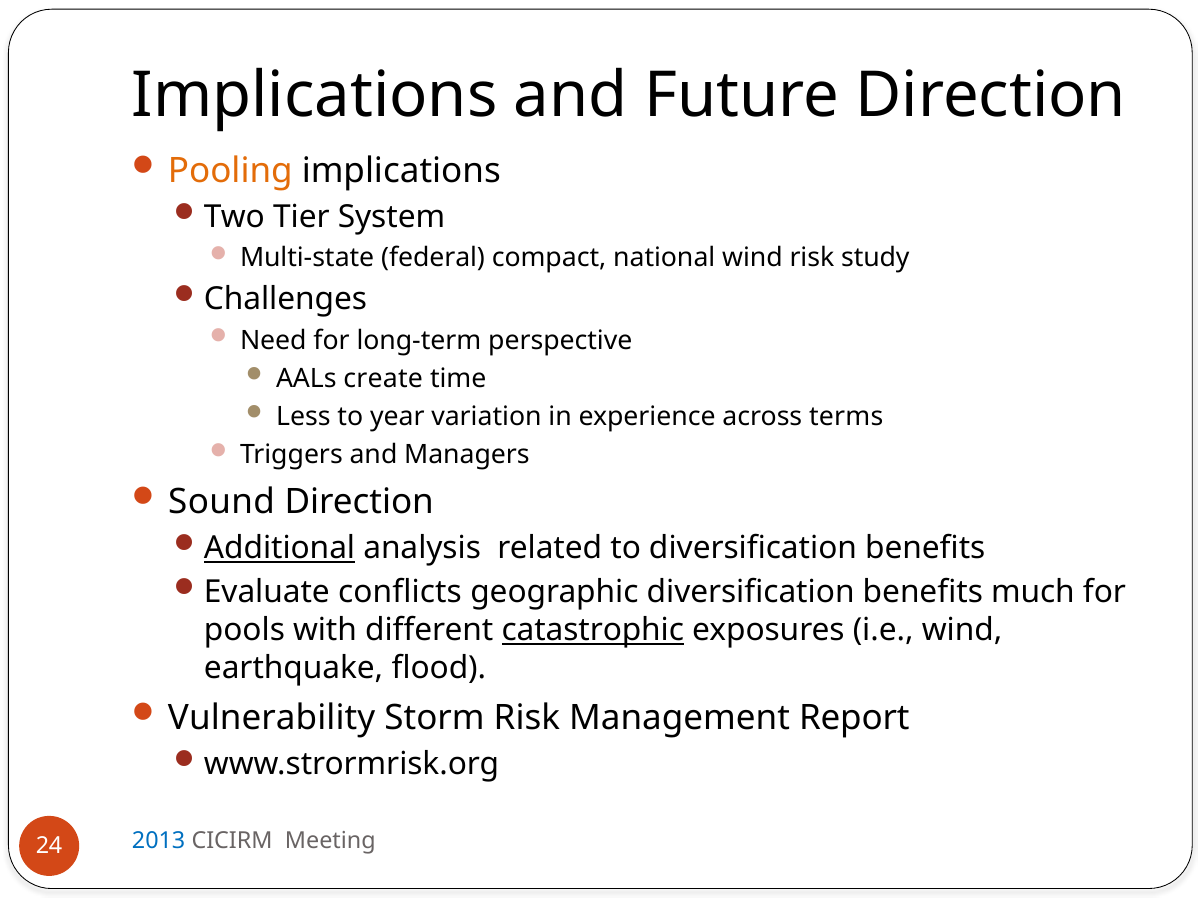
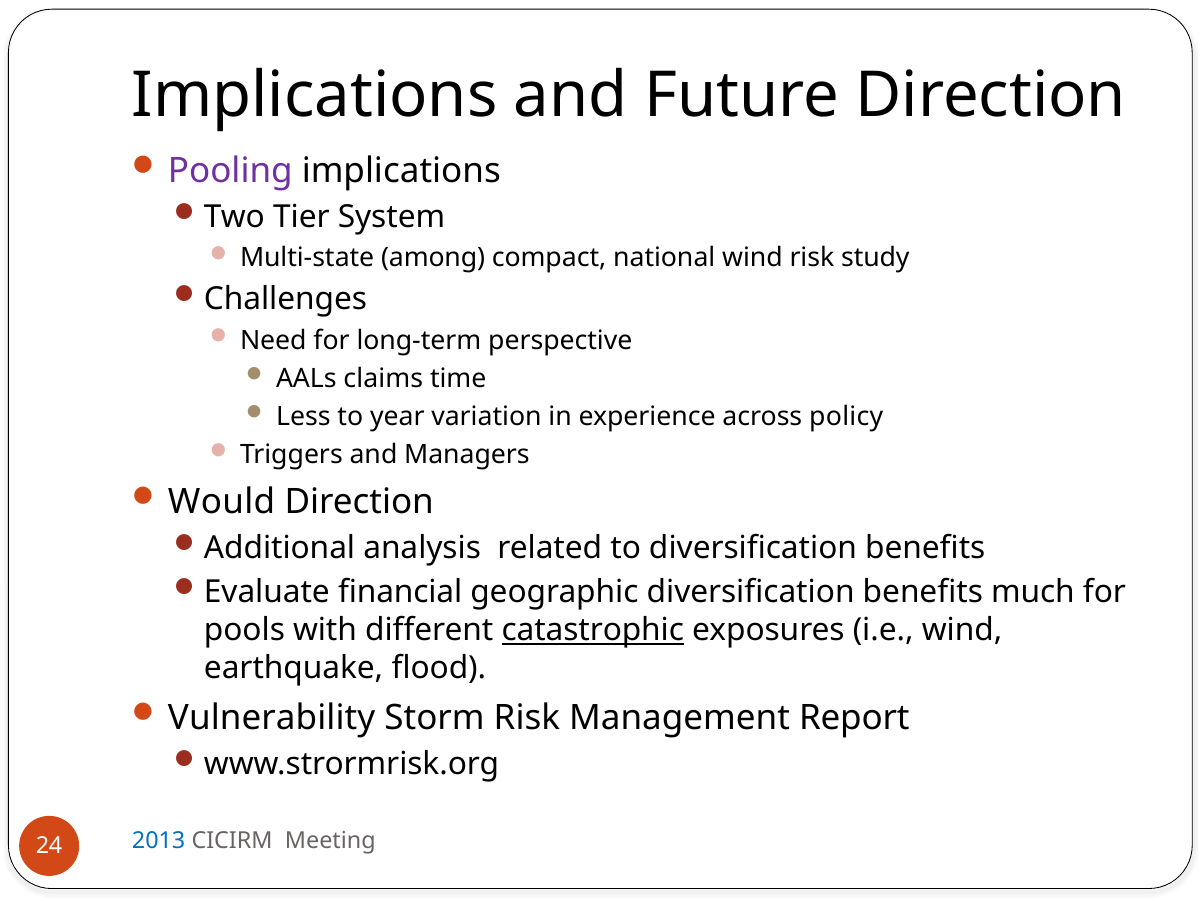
Pooling colour: orange -> purple (230, 171)
federal: federal -> among (433, 258)
create: create -> claims (383, 378)
terms: terms -> policy (846, 417)
Sound: Sound -> Would (222, 502)
Additional underline: present -> none (280, 548)
conflicts: conflicts -> financial (400, 592)
